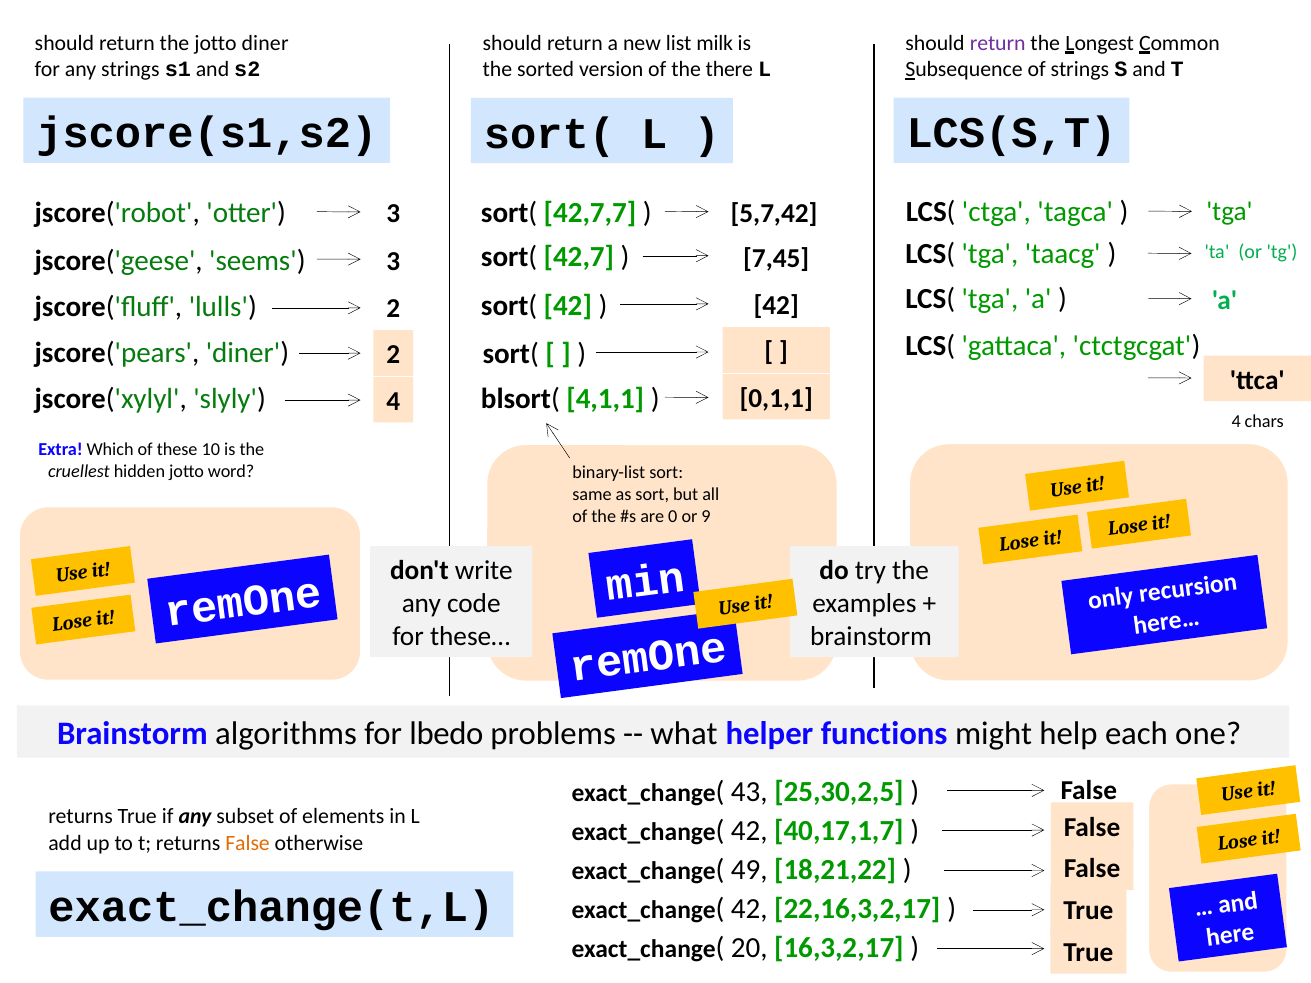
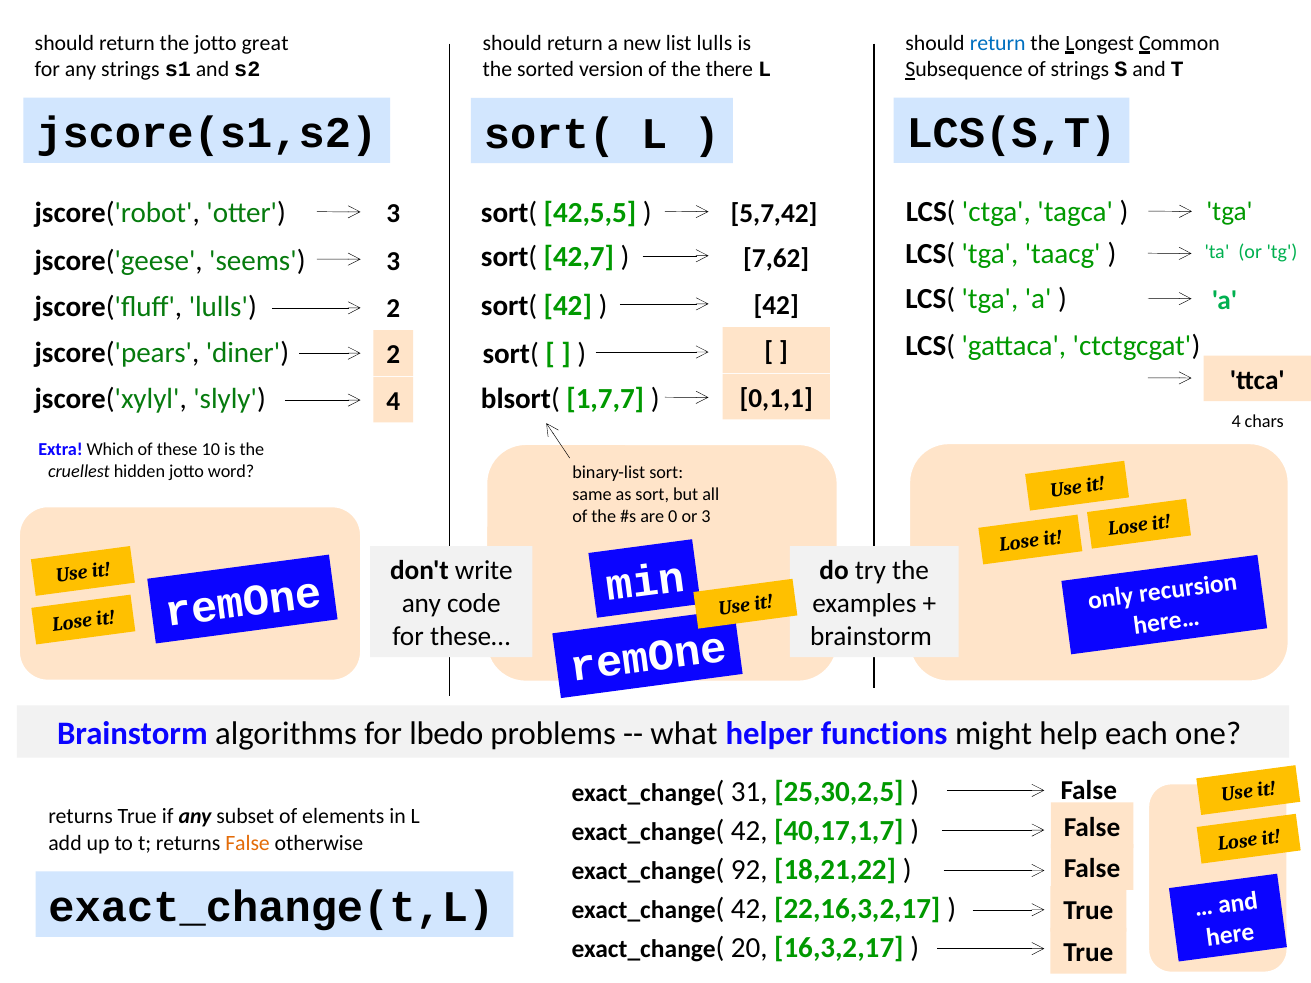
jotto diner: diner -> great (265, 43)
list milk: milk -> lulls (714, 43)
return colour: purple -> blue (998, 43)
42,7,7: 42,7,7 -> 42,5,5 (590, 213)
7,45: 7,45 -> 7,62 (776, 259)
4,1,1: 4,1,1 -> 1,7,7 (605, 399)
or 9: 9 -> 3 (706, 517)
43: 43 -> 31 (749, 792)
49: 49 -> 92 (749, 870)
